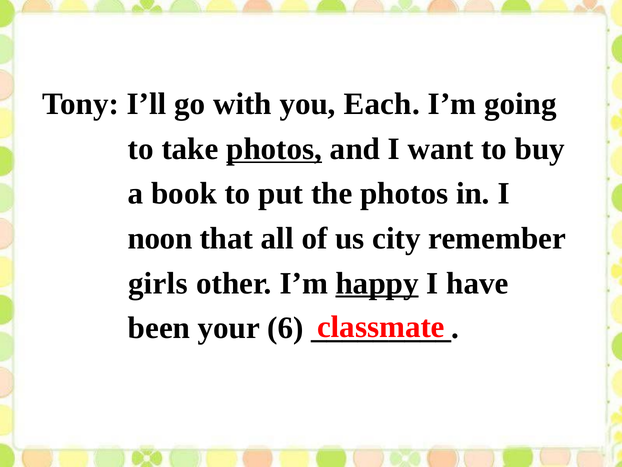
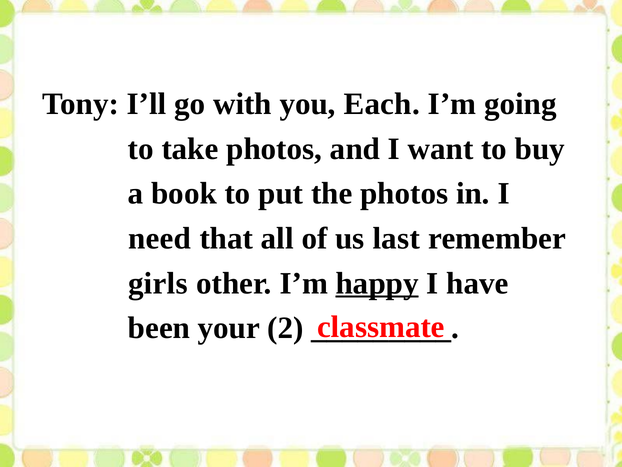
photos underline: present -> none (274, 149)
noon: noon -> need (160, 238)
city: city -> last (396, 238)
6: 6 -> 2 (285, 328)
